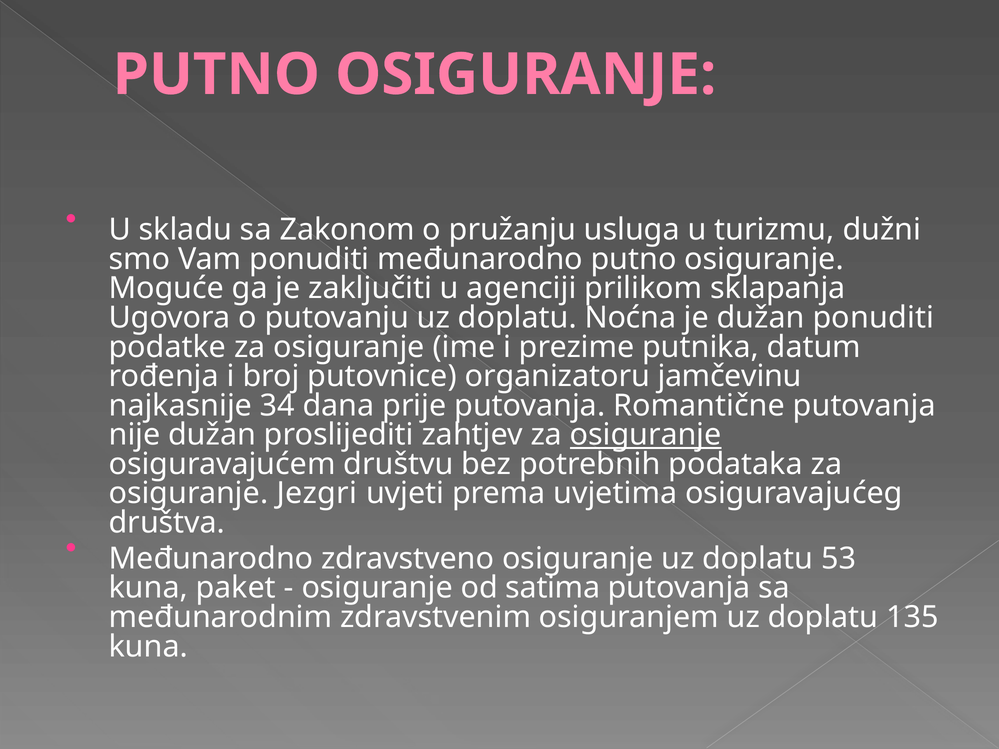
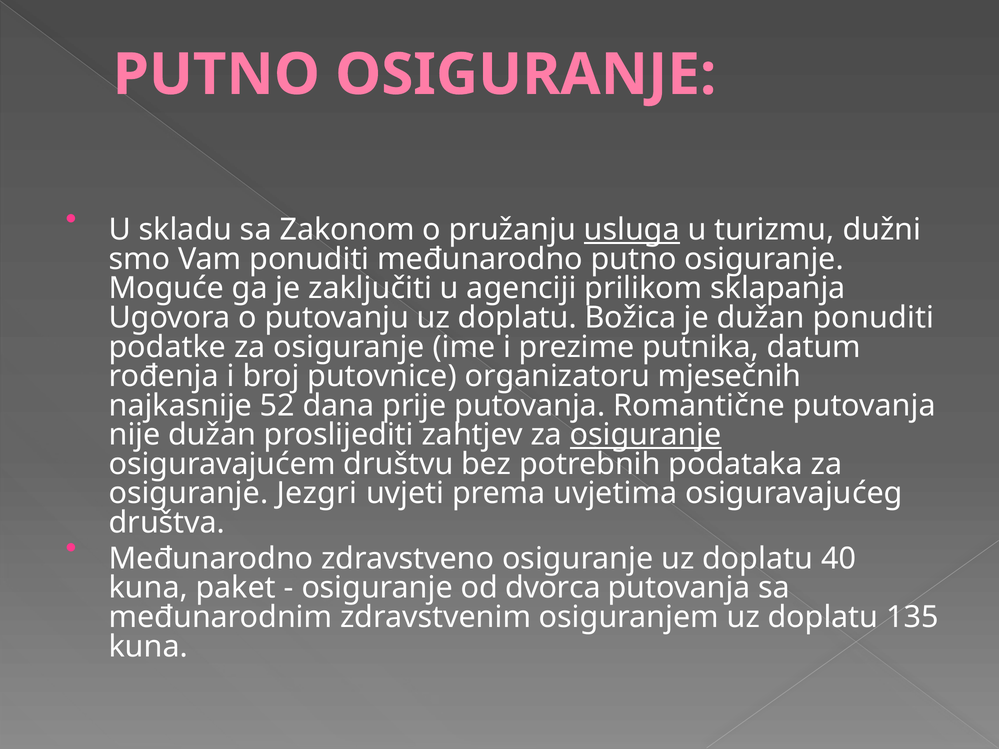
usluga underline: none -> present (632, 230)
Noćna: Noćna -> Božica (630, 318)
jamčevinu: jamčevinu -> mjesečnih (730, 376)
34: 34 -> 52 (277, 406)
53: 53 -> 40 (839, 559)
satima: satima -> dvorca (553, 588)
